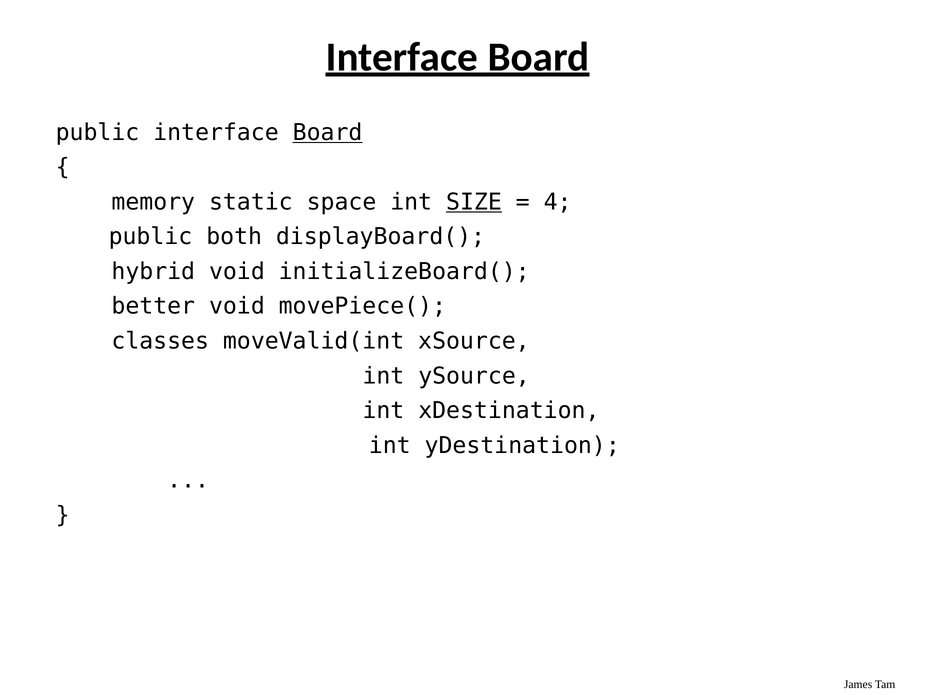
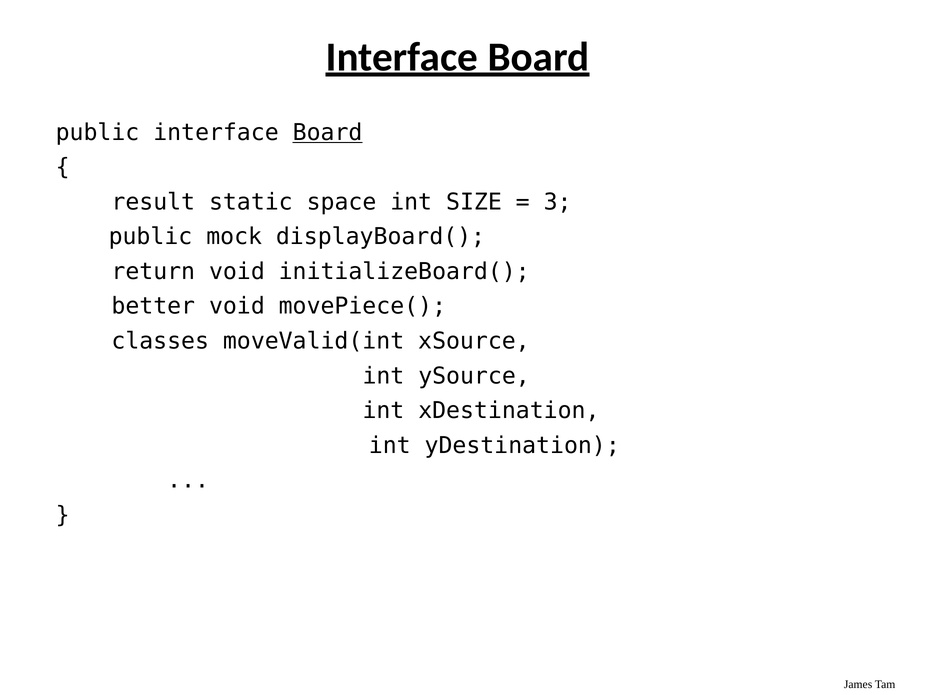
memory: memory -> result (153, 202)
SIZE underline: present -> none (474, 202)
4: 4 -> 3 (558, 202)
both: both -> mock (234, 237)
hybrid: hybrid -> return (153, 272)
